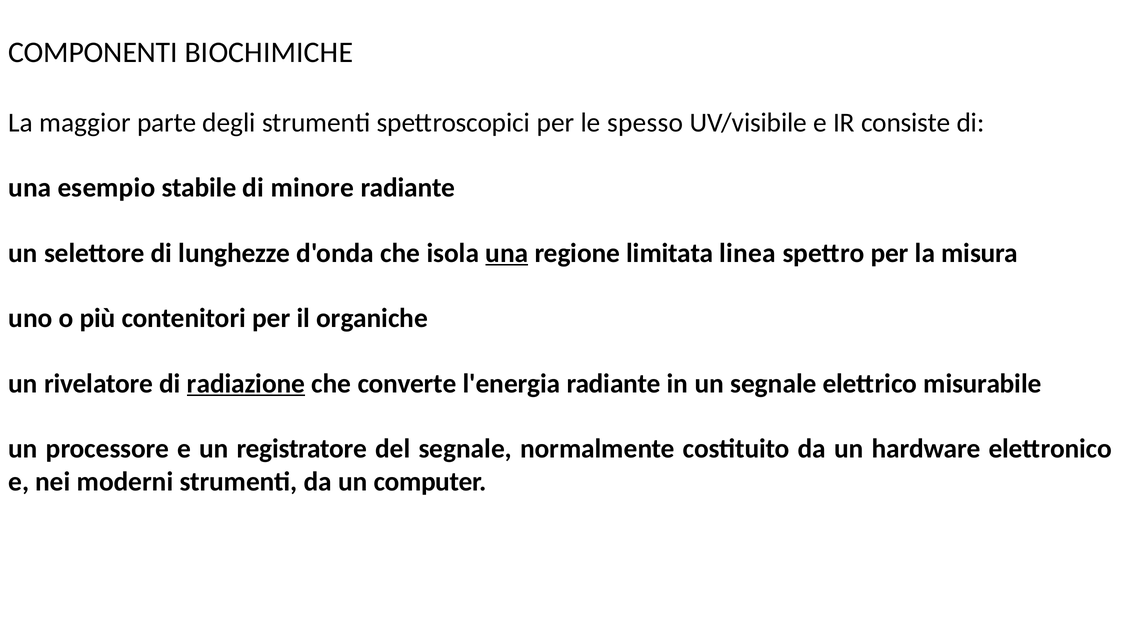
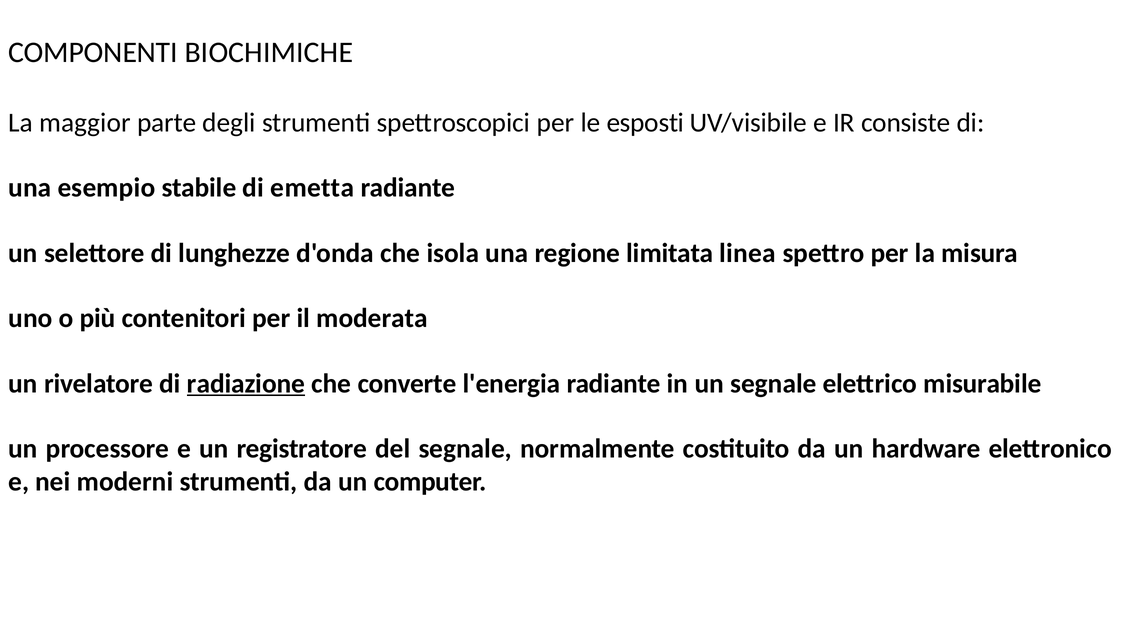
spesso: spesso -> esposti (645, 123)
minore: minore -> emetta (312, 188)
una underline: present -> none (507, 253)
organiche: organiche -> moderata (372, 318)
